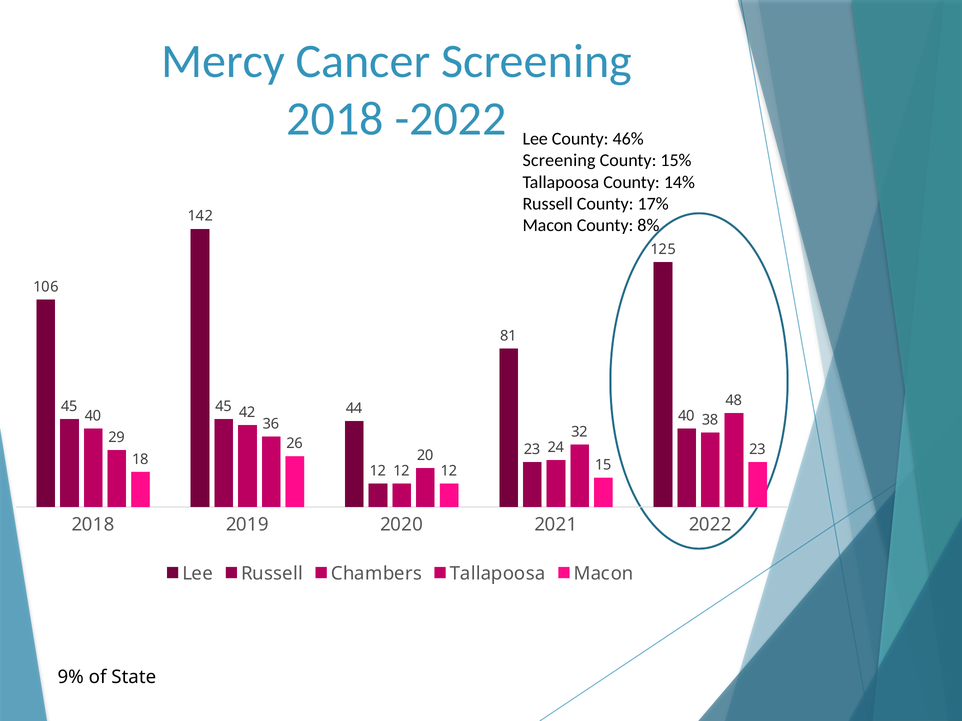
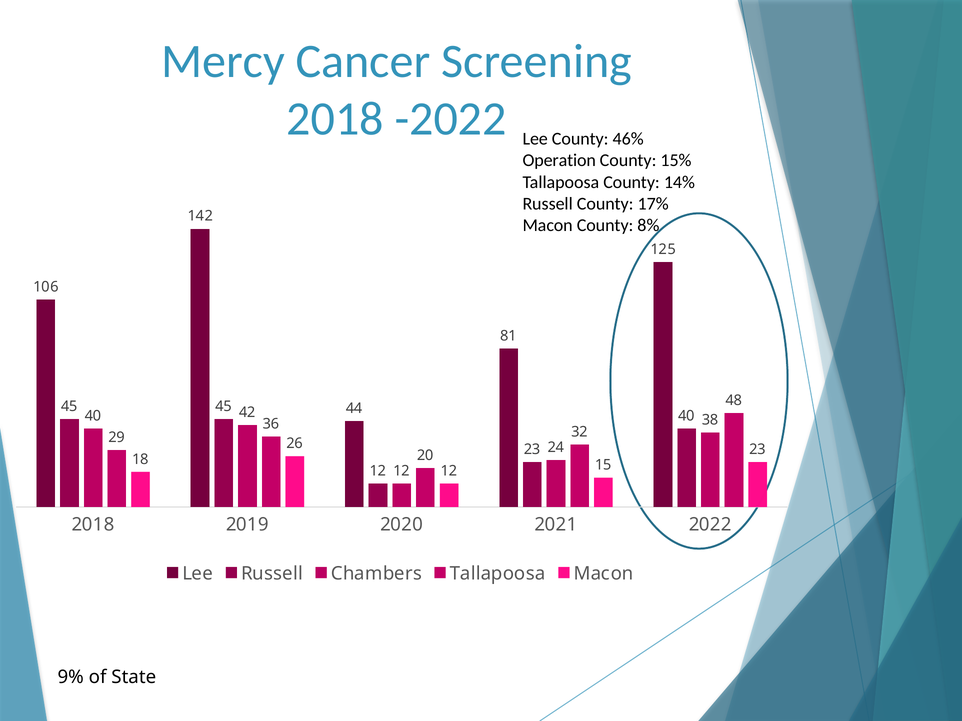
Screening: Screening -> Operation (559, 161)
